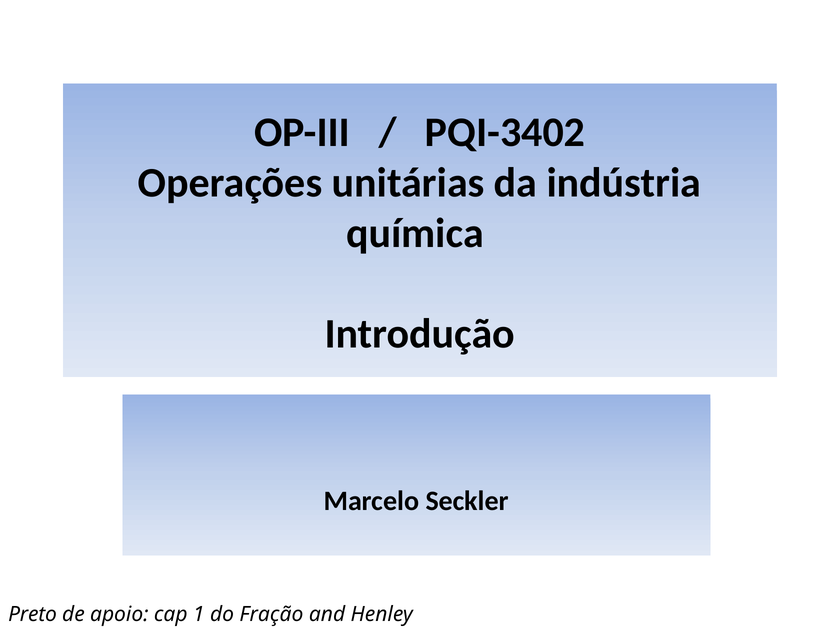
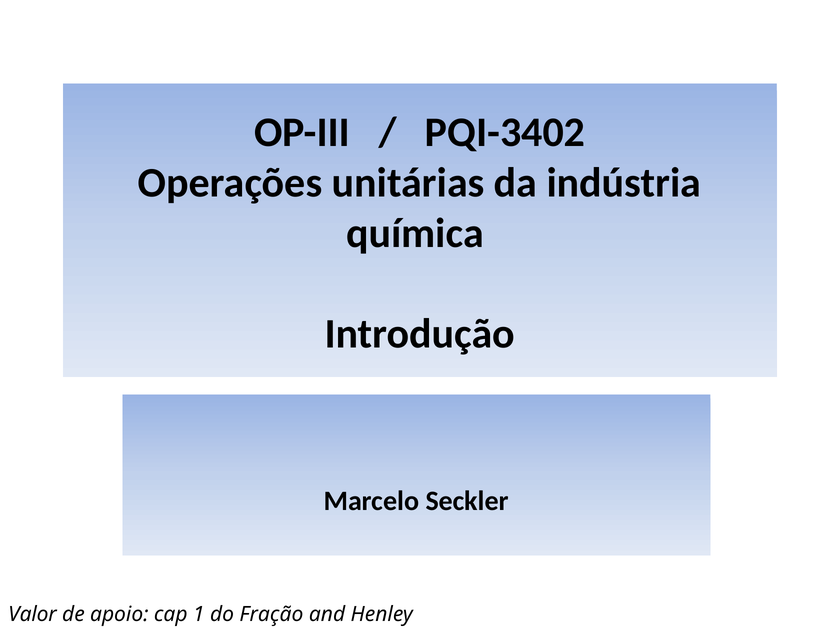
Preto: Preto -> Valor (32, 614)
